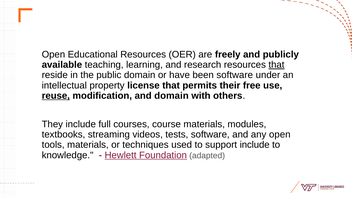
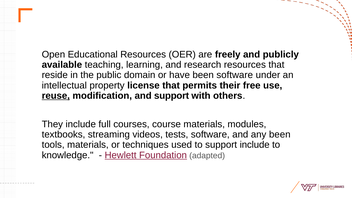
that underline: present -> none (276, 65)
and domain: domain -> support (172, 96)
any open: open -> been (280, 135)
